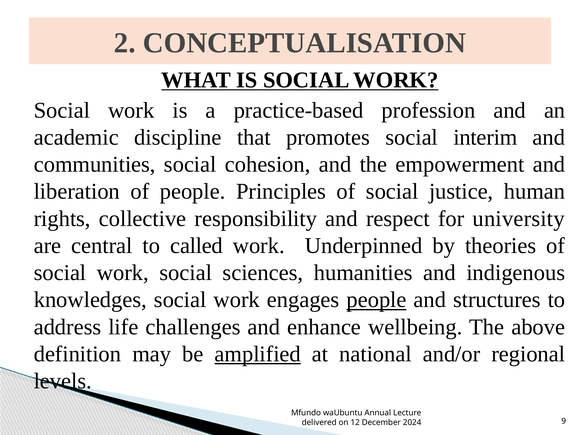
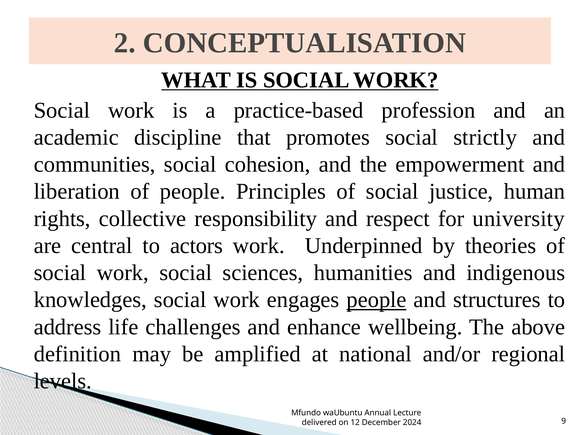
interim: interim -> strictly (485, 137)
called: called -> actors (197, 246)
amplified underline: present -> none (258, 354)
